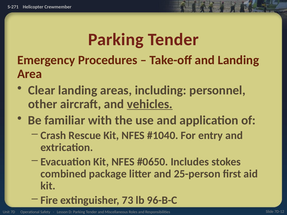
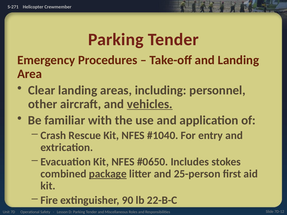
package underline: none -> present (108, 174)
73: 73 -> 90 (128, 200)
96-B-C: 96-B-C -> 22-B-C (162, 200)
